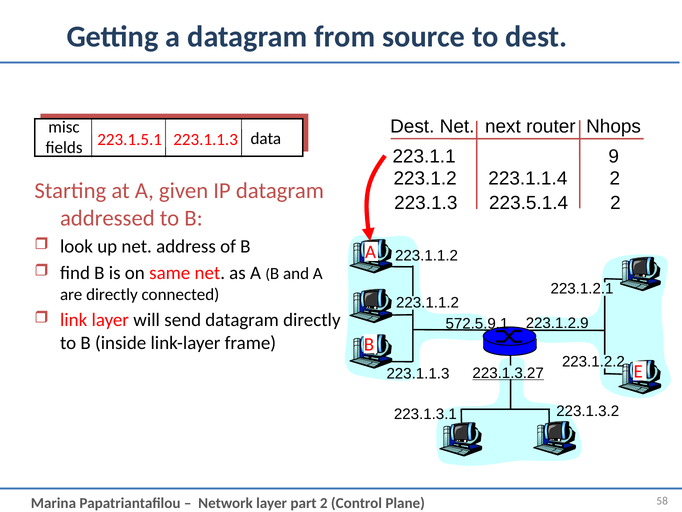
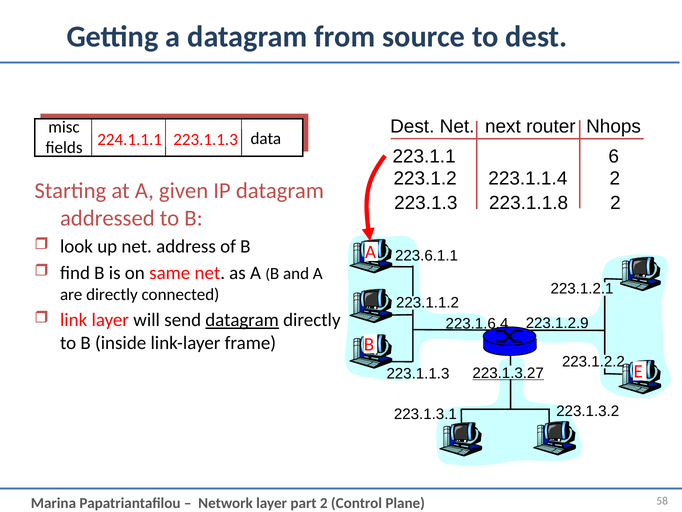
223.1.5.1: 223.1.5.1 -> 224.1.1.1 (130, 139)
9: 9 -> 6 (614, 156)
223.5.1.4: 223.5.1.4 -> 223.1.1.8 (529, 203)
223.1.1.2: 223.1.1.2 -> 223.6.1.1 (427, 256)
datagram underline: none -> present (242, 320)
572.5.9.1: 572.5.9.1 -> 223.1.6.4 (477, 323)
